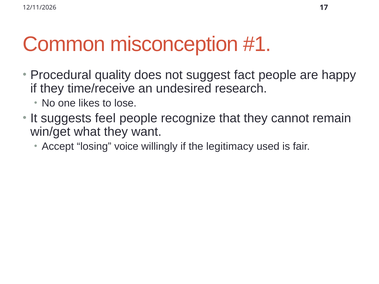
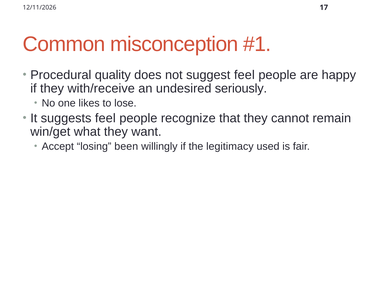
suggest fact: fact -> feel (244, 75)
time/receive: time/receive -> with/receive (101, 89)
research: research -> seriously (241, 89)
voice: voice -> been (126, 146)
